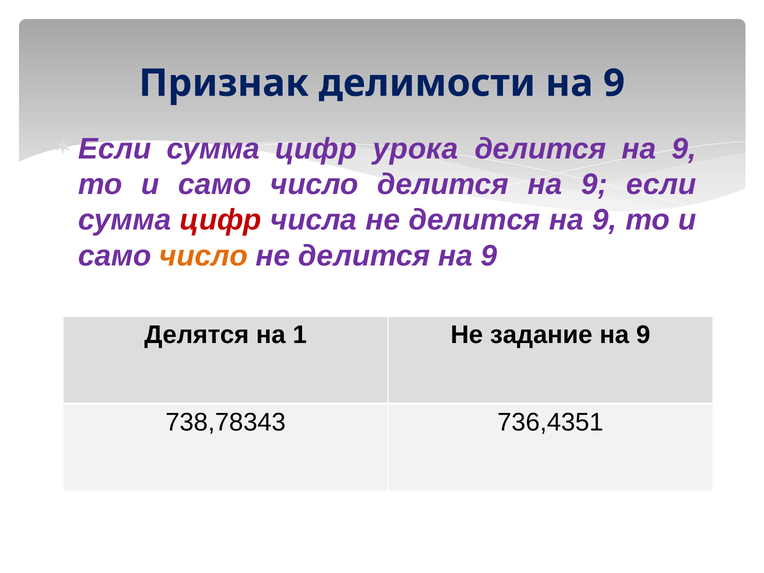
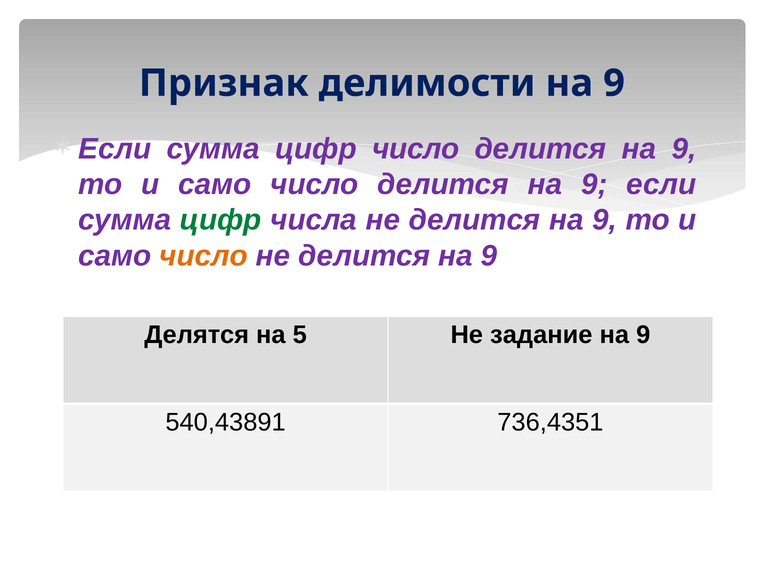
цифр урока: урока -> число (416, 149)
цифр colour: red -> green (221, 220)
1: 1 -> 5 (300, 335)
738,78343: 738,78343 -> 540,43891 (226, 422)
